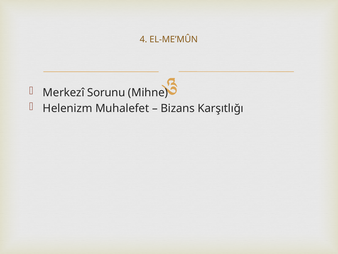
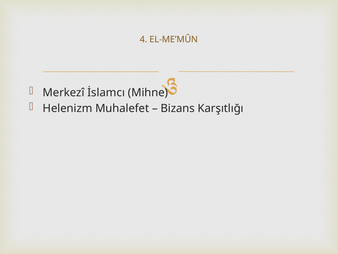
Sorunu: Sorunu -> İslamcı (106, 92)
